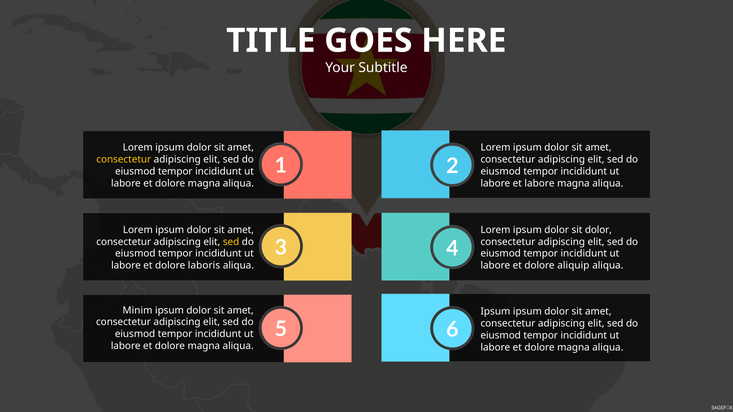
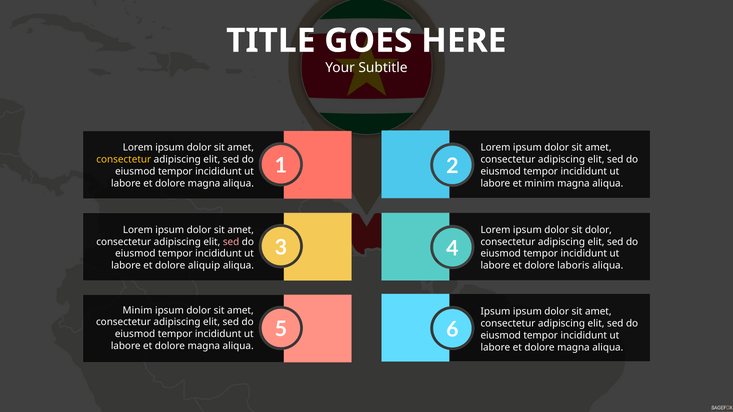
et labore: labore -> minim (539, 184)
sed colour: yellow -> pink (231, 242)
laboris: laboris -> aliquip (204, 266)
aliquip: aliquip -> laboris (573, 266)
